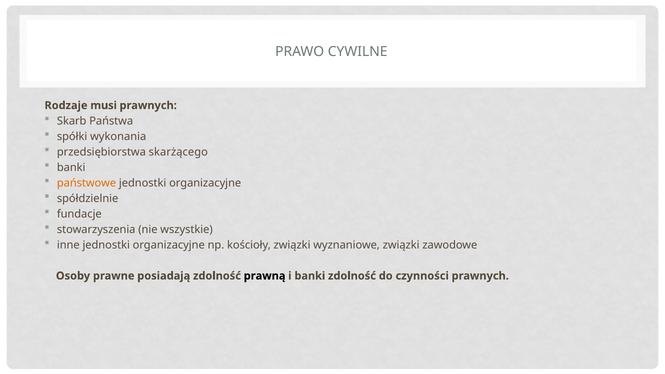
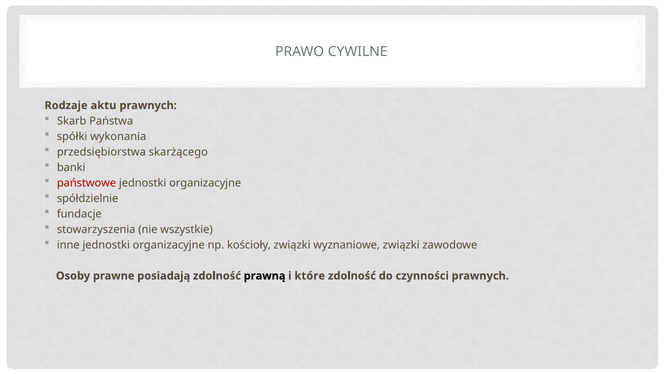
musi: musi -> aktu (103, 105)
państwowe colour: orange -> red (87, 183)
i banki: banki -> które (310, 276)
